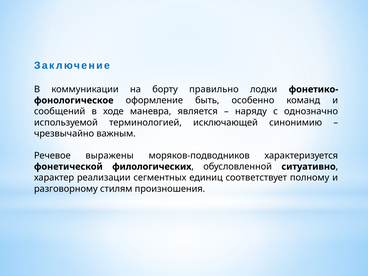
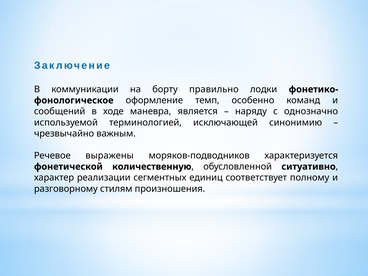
быть: быть -> темп (207, 100)
филологических: филологических -> количественную (152, 167)
